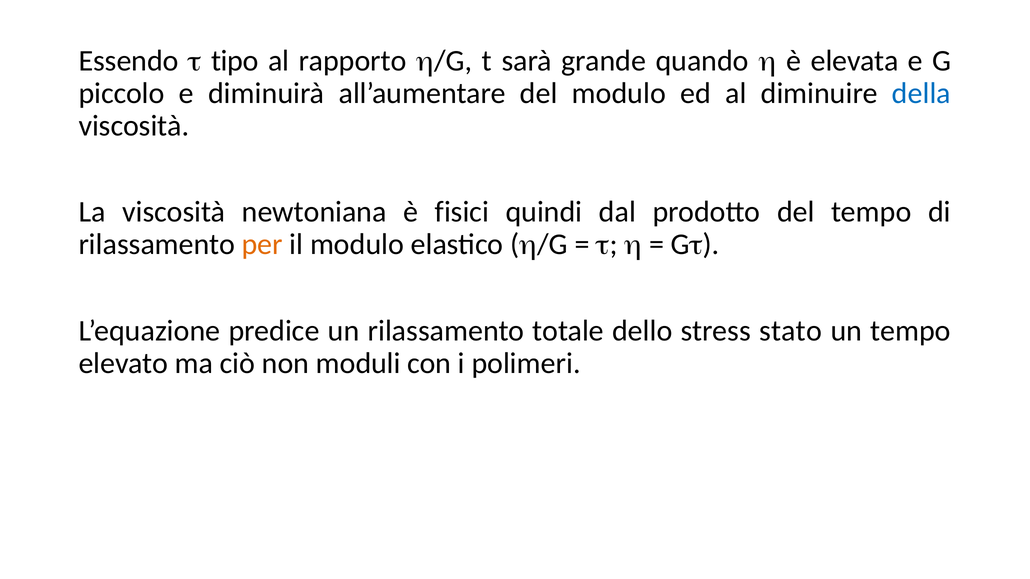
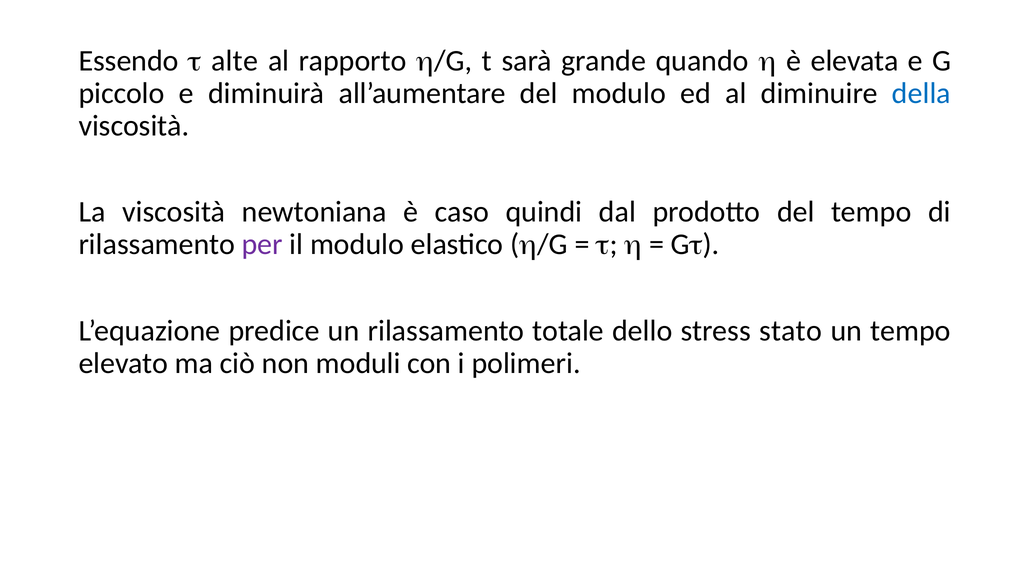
tipo: tipo -> alte (235, 61)
fisici: fisici -> caso (462, 212)
per colour: orange -> purple (262, 245)
